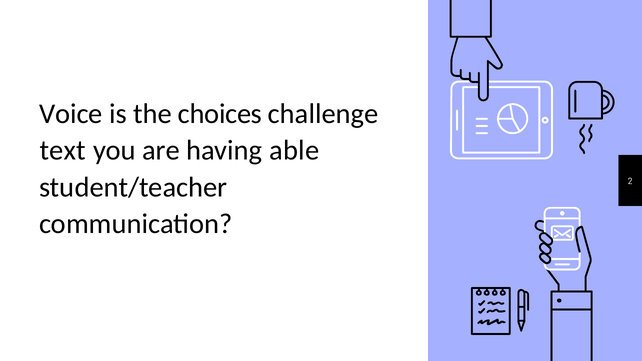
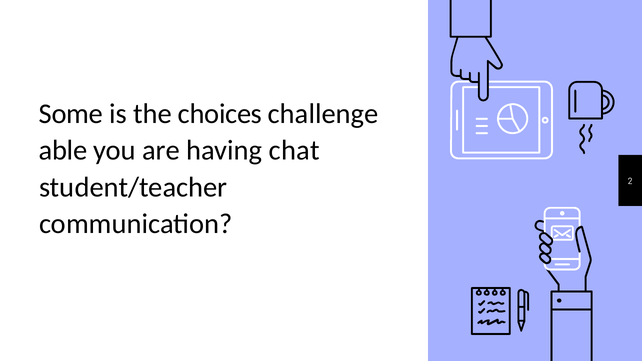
Voice: Voice -> Some (71, 114)
text: text -> able (63, 151)
able: able -> chat (294, 151)
